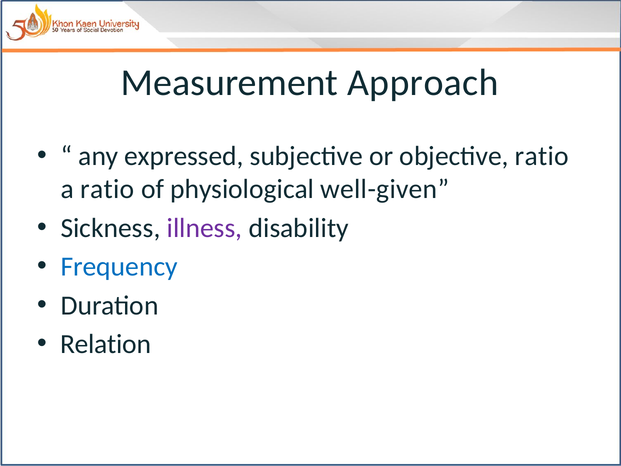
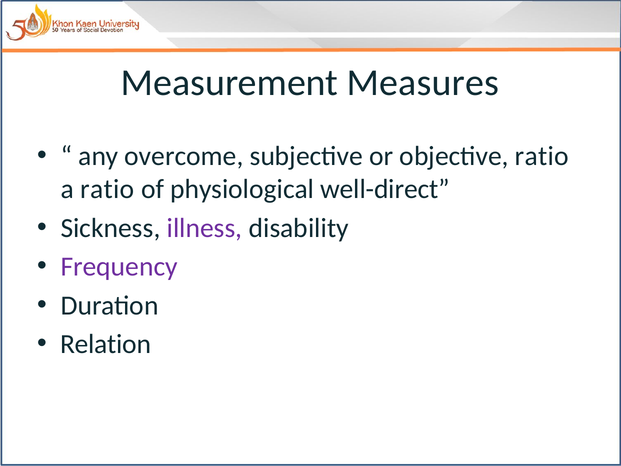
Approach: Approach -> Measures (423, 83)
expressed: expressed -> overcome (184, 156)
well-given: well-given -> well-direct (385, 189)
Frequency colour: blue -> purple (119, 267)
